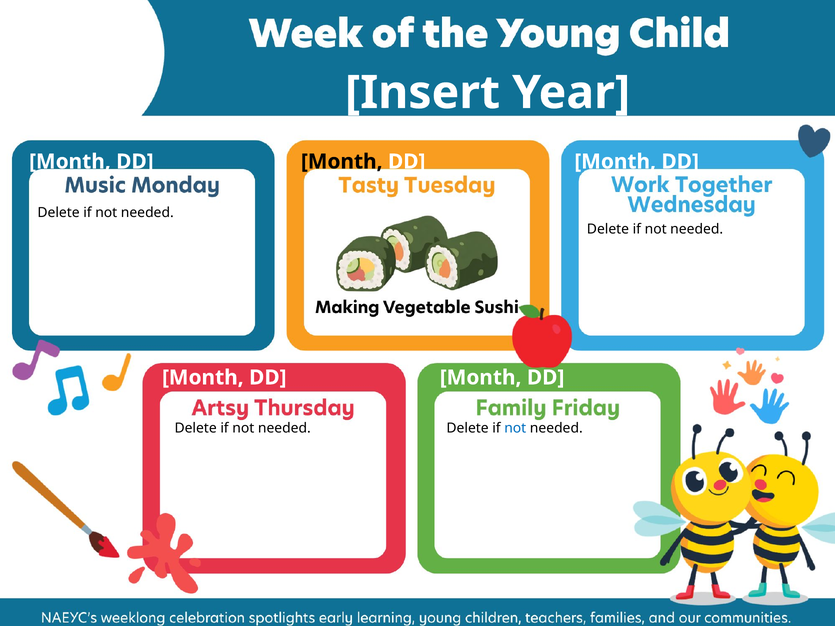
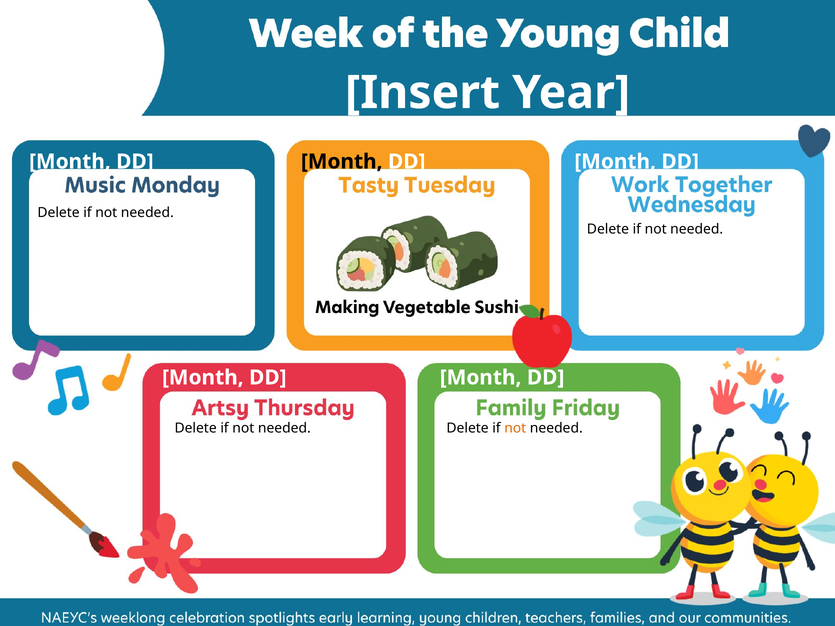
not colour: blue -> orange (515, 428)
